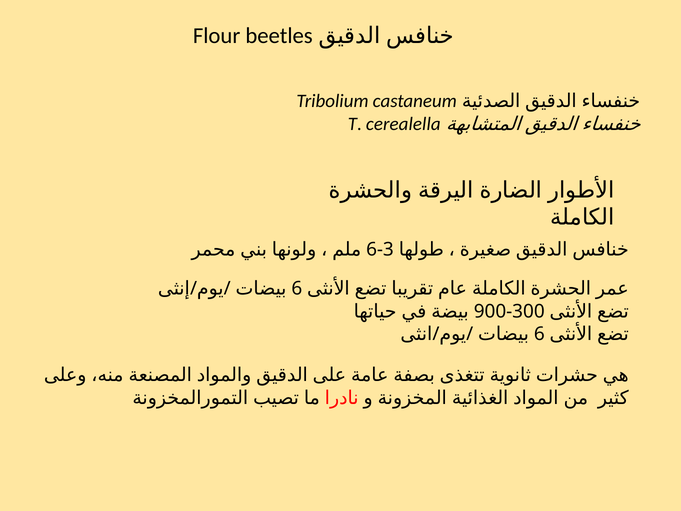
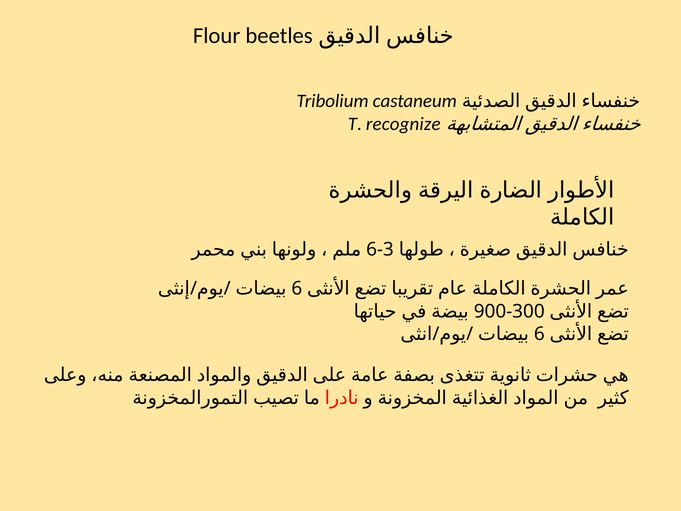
cerealella: cerealella -> recognize (403, 124)
